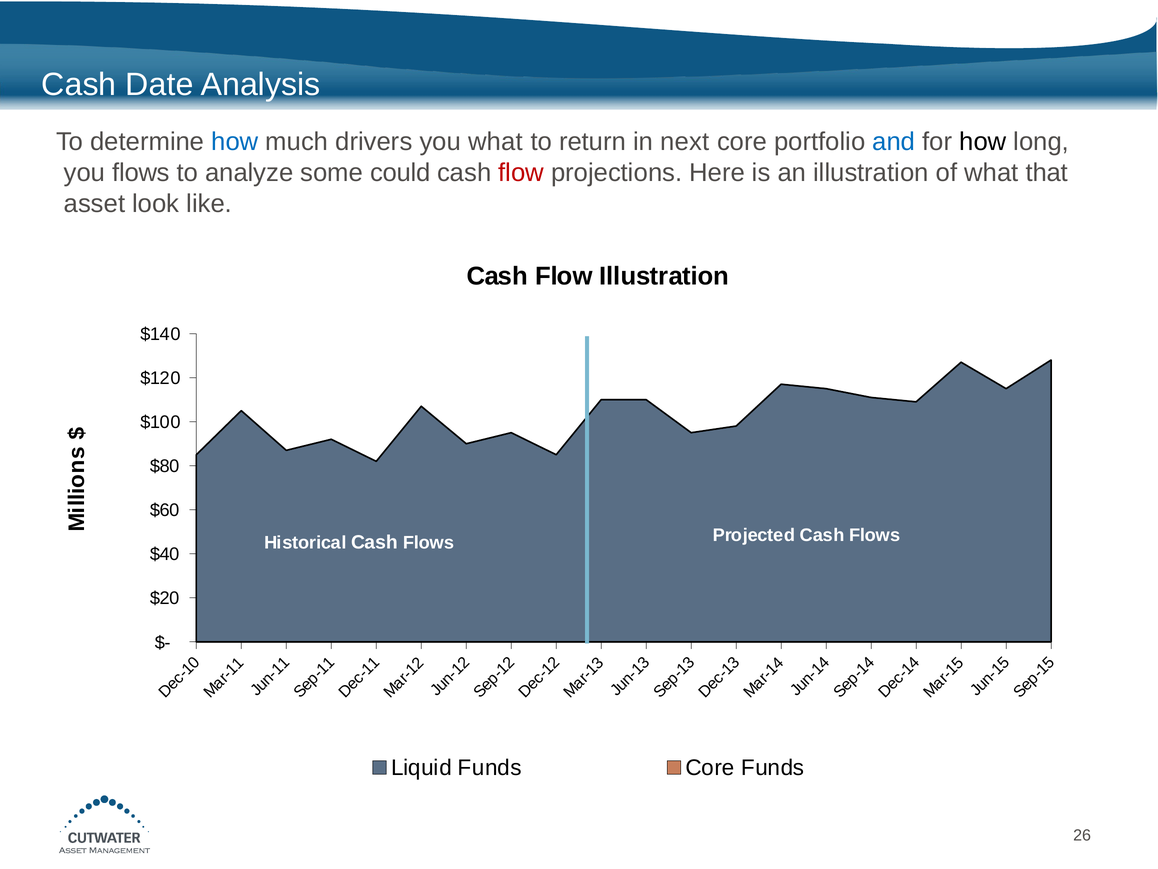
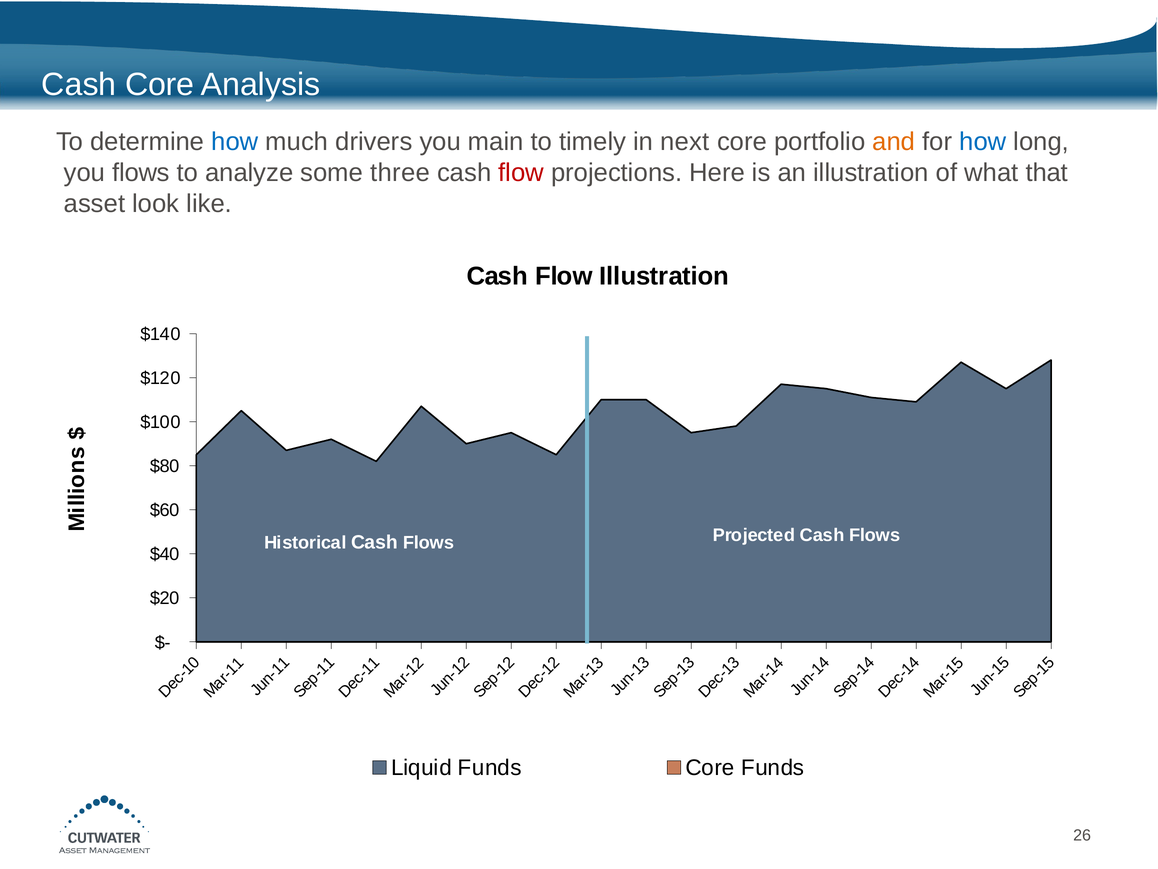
Cash Date: Date -> Core (160, 85)
you what: what -> main (496, 142)
return: return -> timely (593, 142)
and colour: blue -> orange (894, 142)
how colour: black -> blue (983, 142)
could: could -> three (400, 173)
